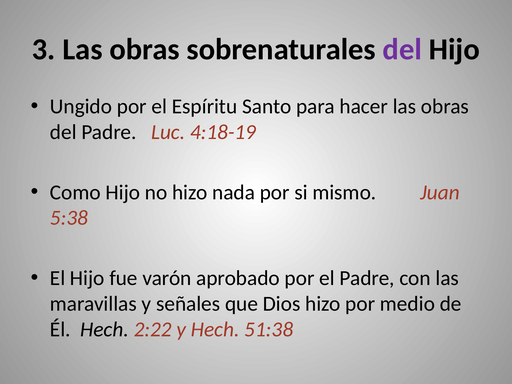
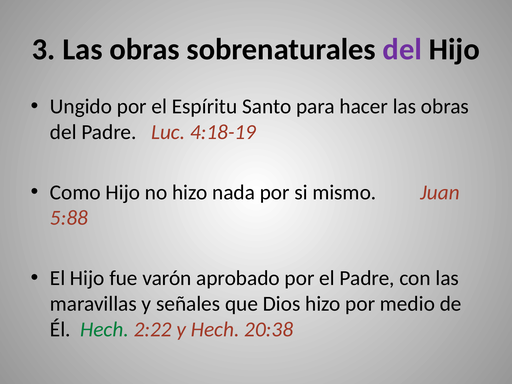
5:38: 5:38 -> 5:88 (69, 218)
Hech colour: black -> green (105, 329)
51:38: 51:38 -> 20:38 (269, 329)
